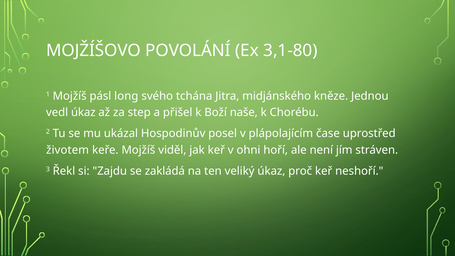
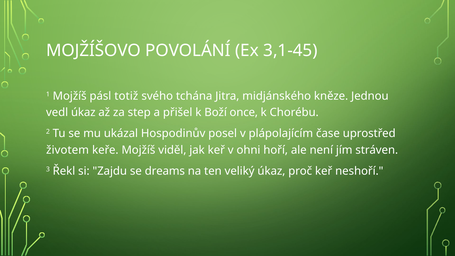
3,1-80: 3,1-80 -> 3,1-45 (290, 51)
long: long -> totiž (126, 96)
naše: naše -> once (244, 112)
zakládá: zakládá -> dreams (165, 171)
